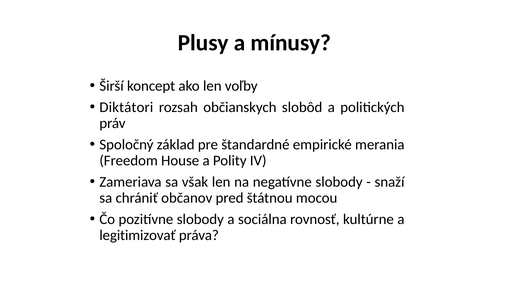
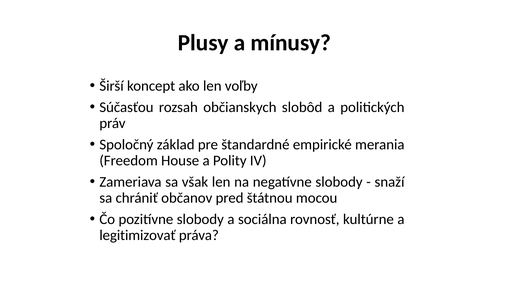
Diktátori: Diktátori -> Súčasťou (126, 107)
